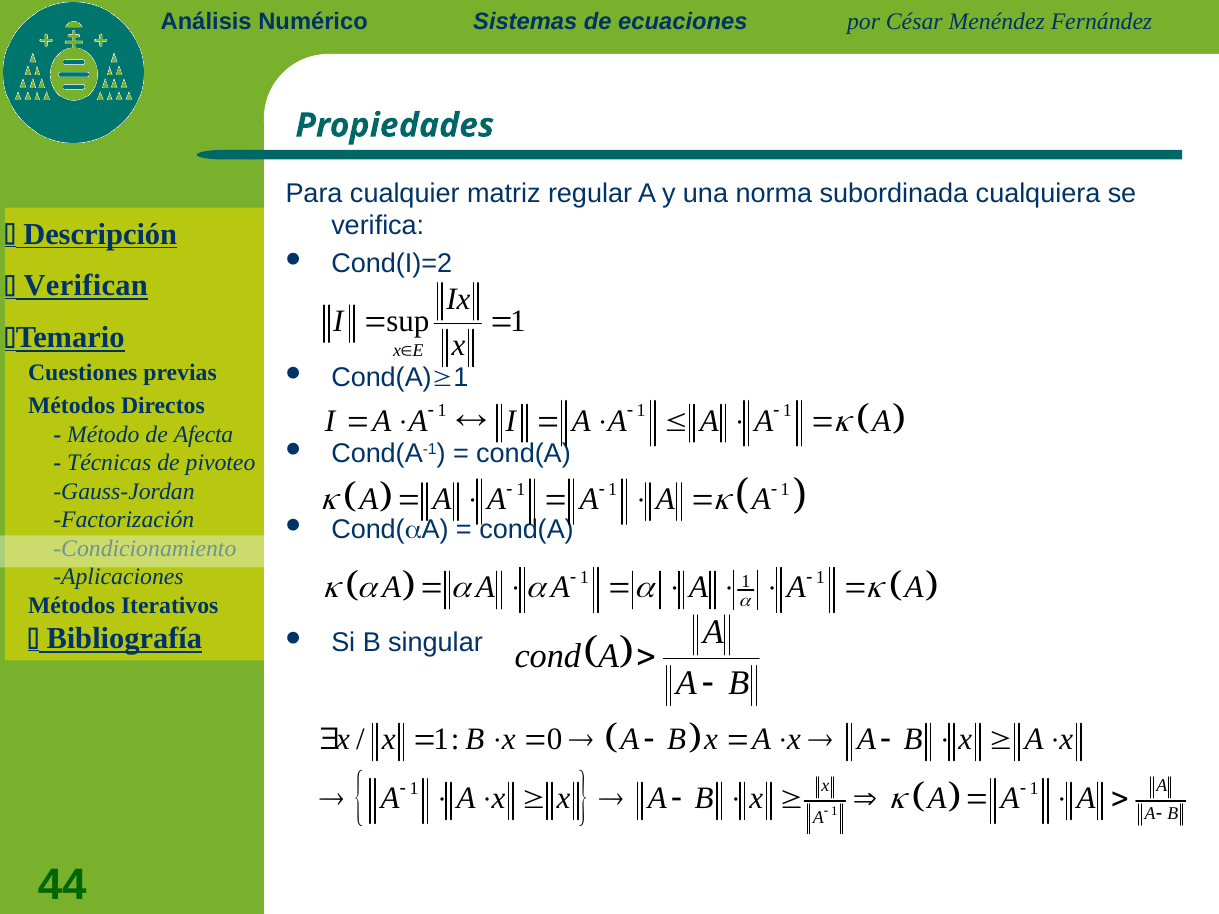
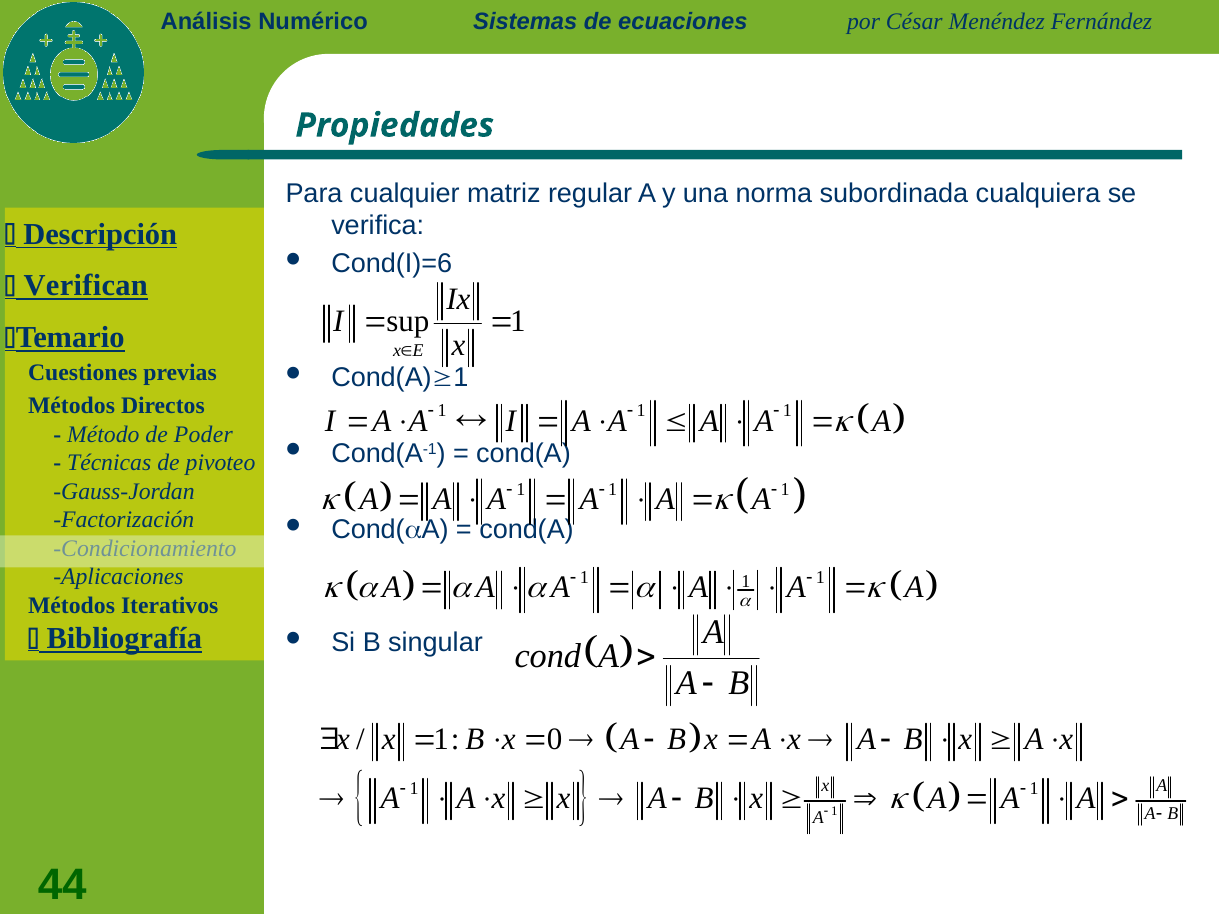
Cond(I)=2: Cond(I)=2 -> Cond(I)=6 (392, 264)
Afecta: Afecta -> Poder (203, 435)
